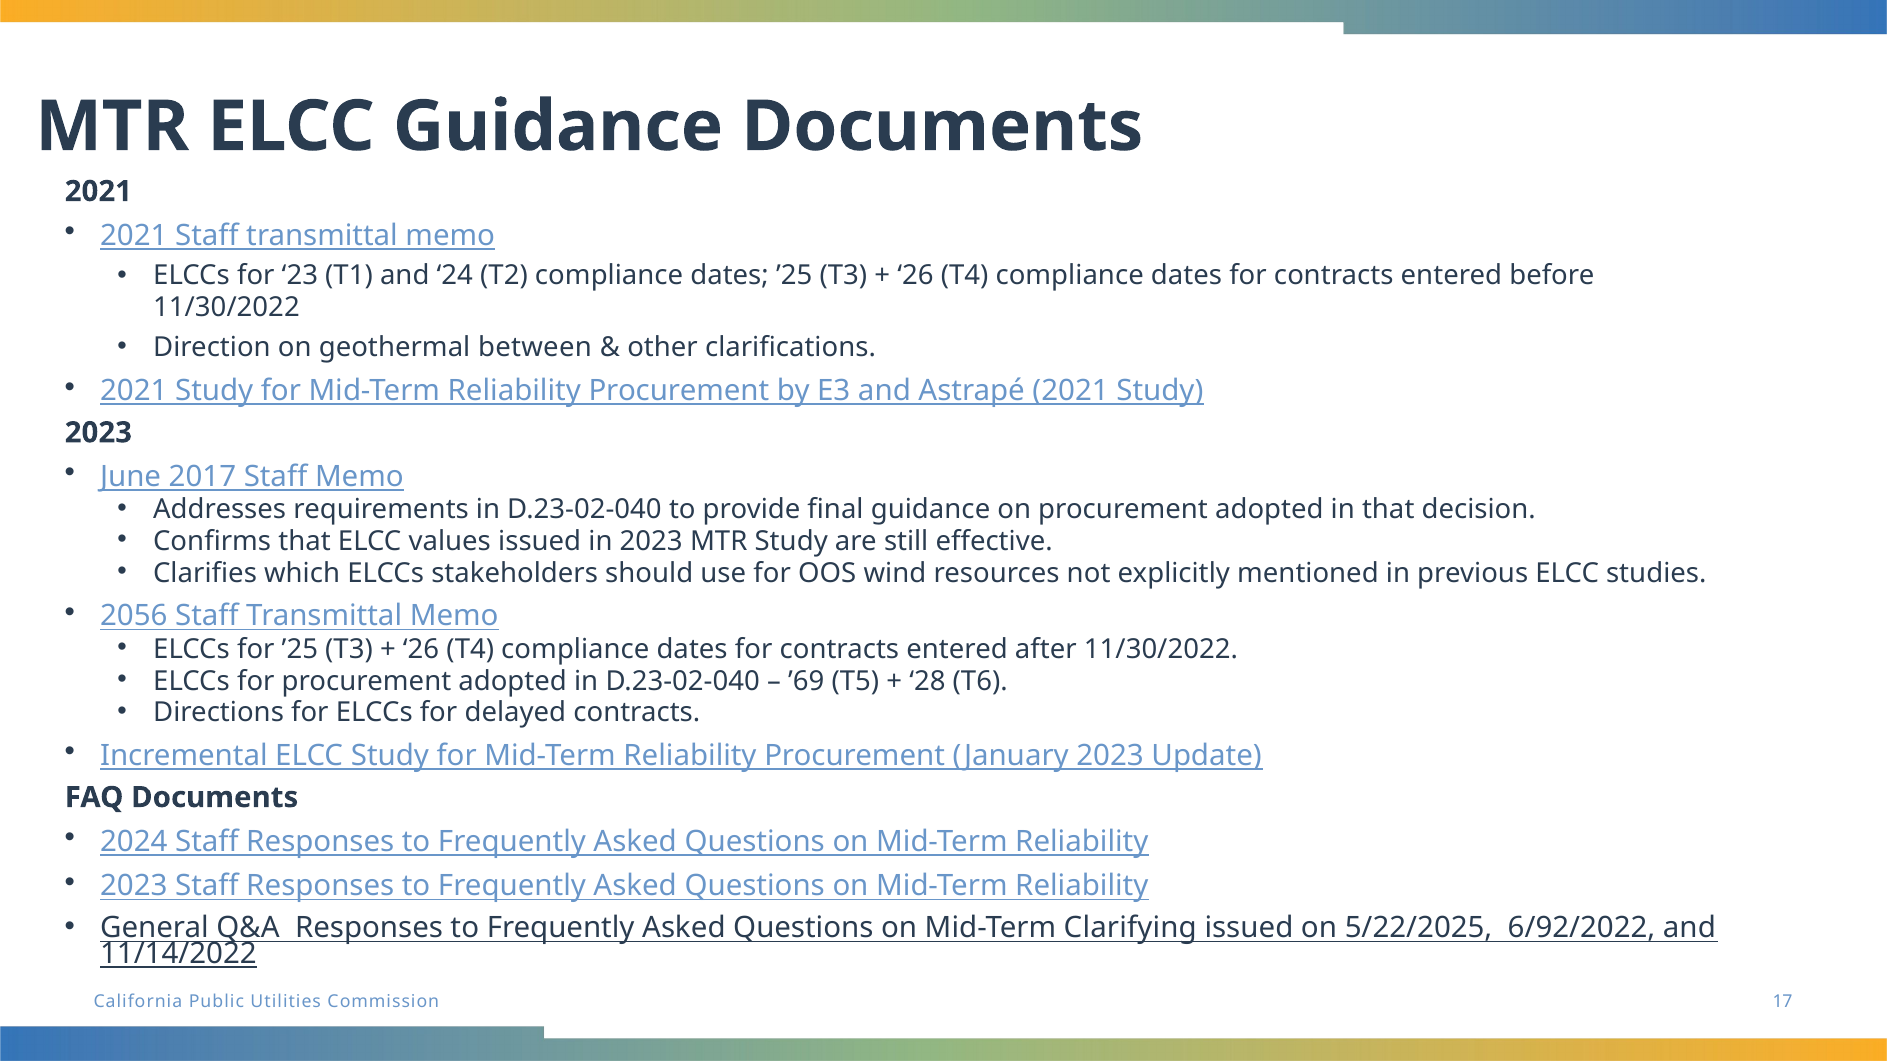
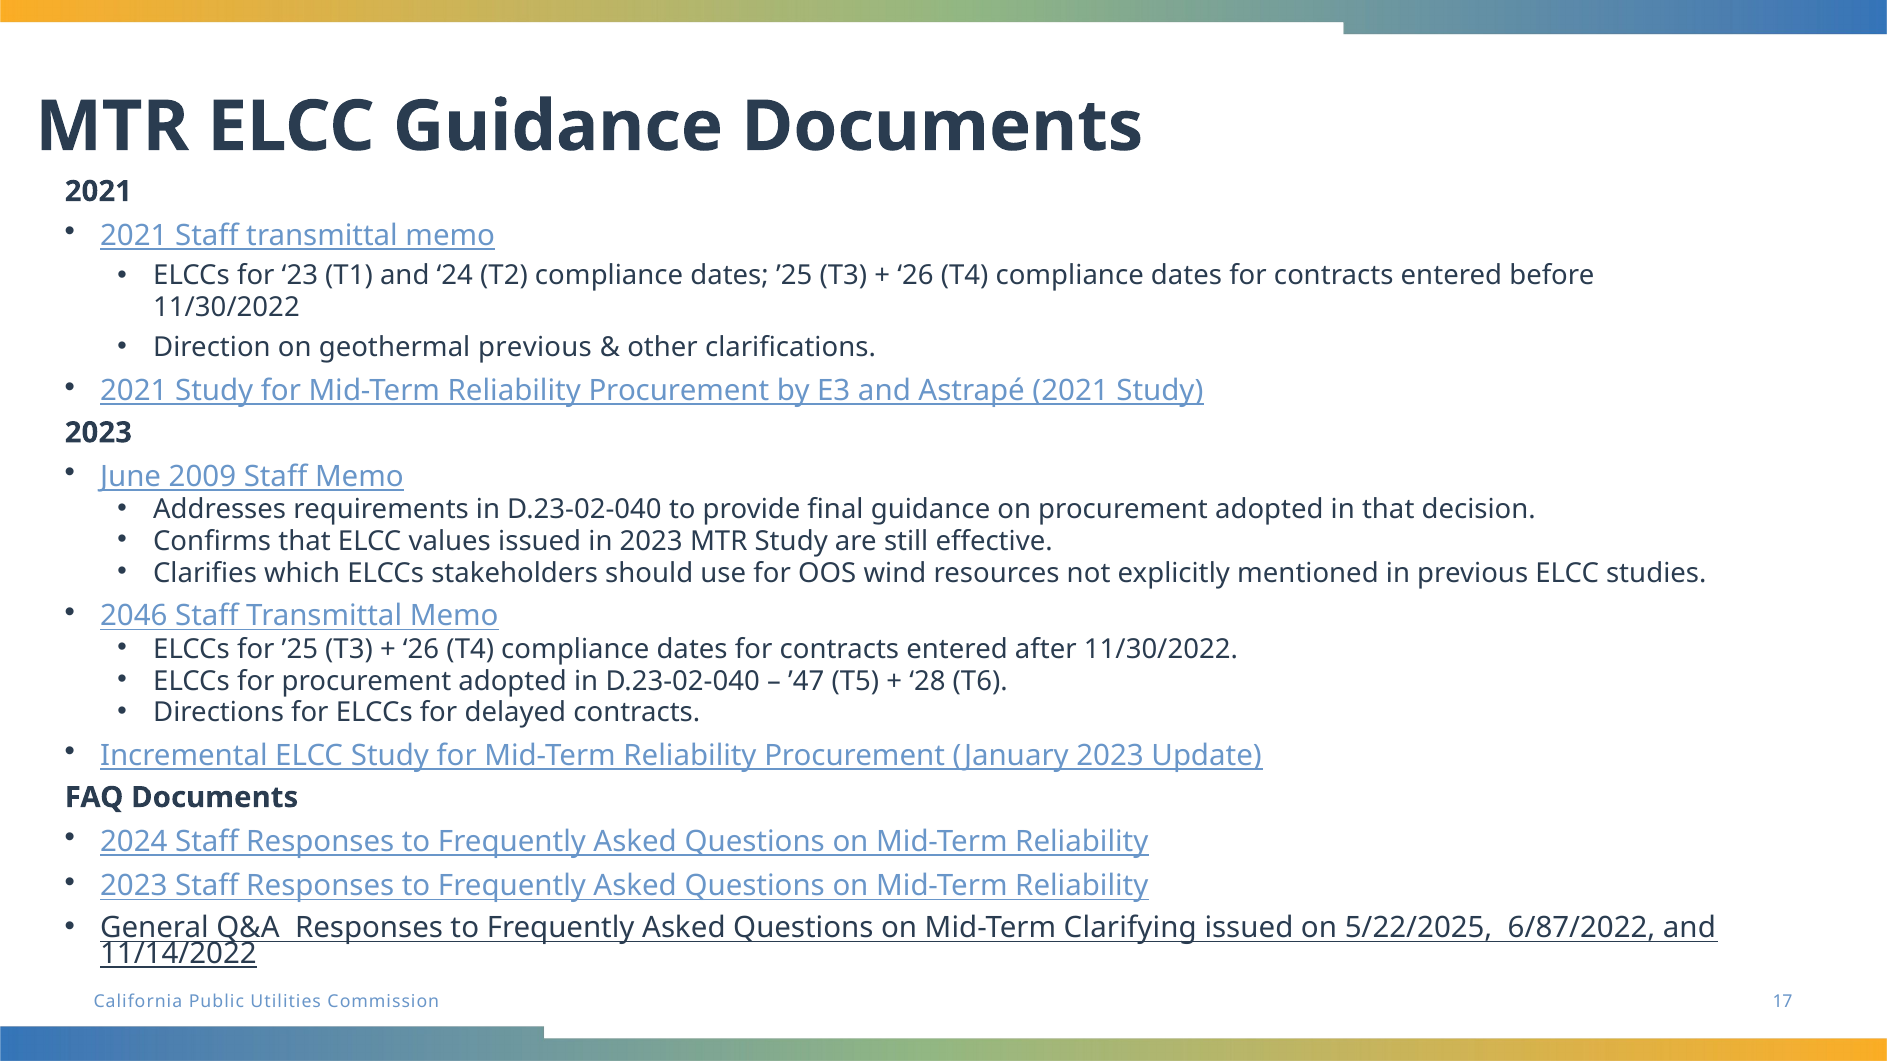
geothermal between: between -> previous (535, 347)
2017: 2017 -> 2009 (202, 477)
2056: 2056 -> 2046 (134, 616)
’69: ’69 -> ’47 (806, 681)
6/92/2022: 6/92/2022 -> 6/87/2022 (1582, 928)
